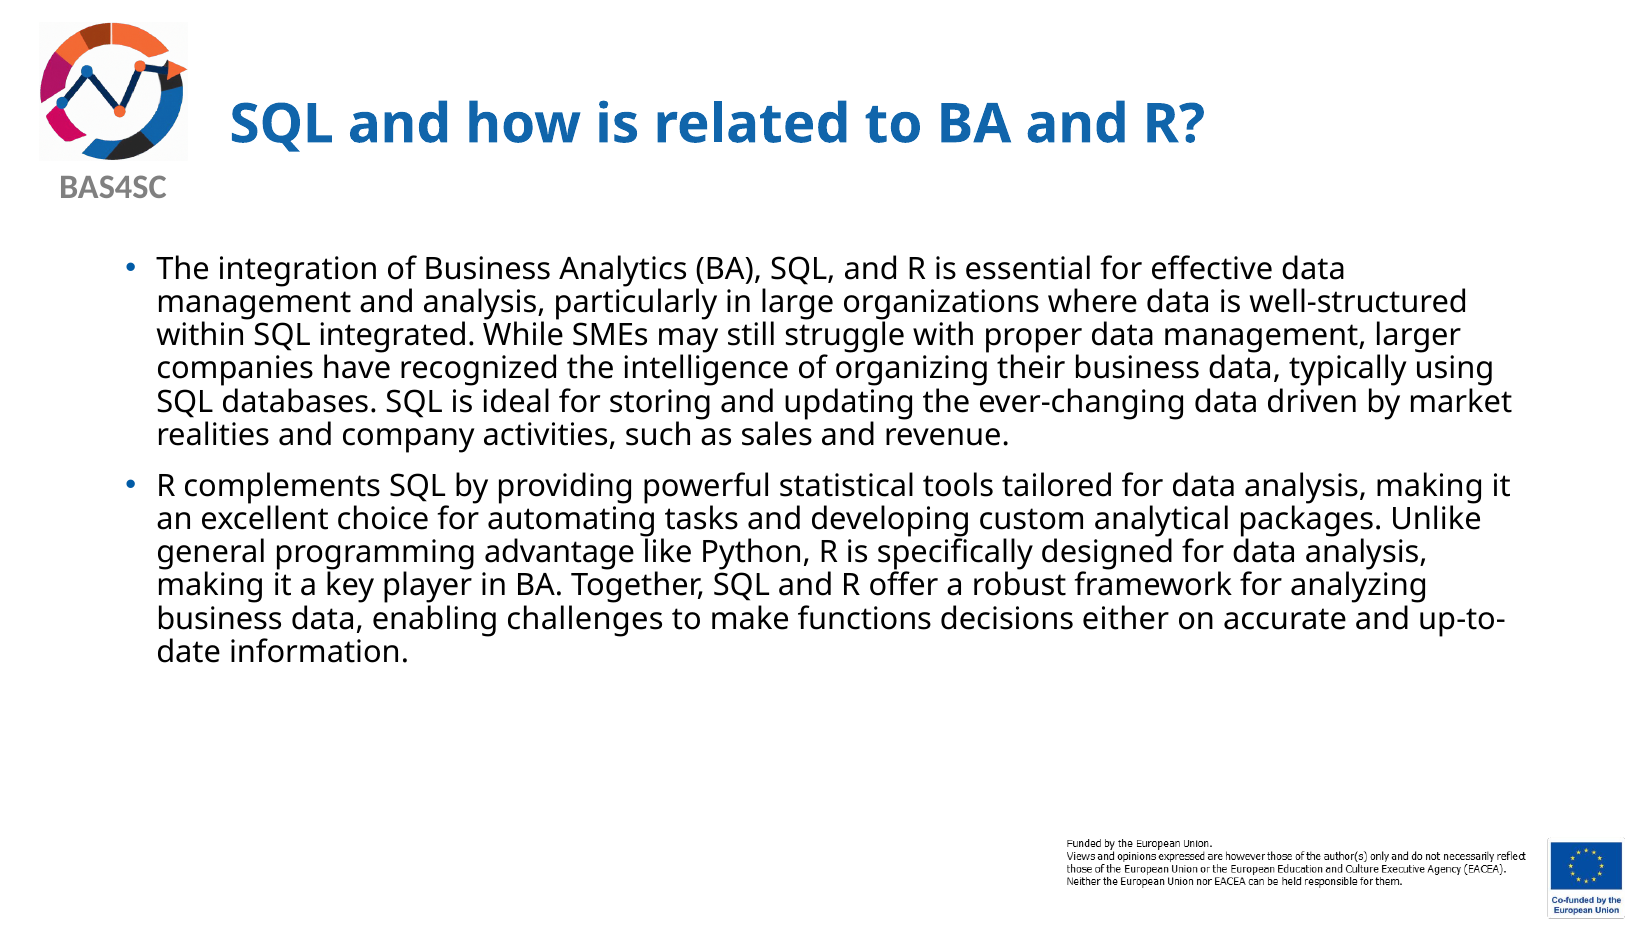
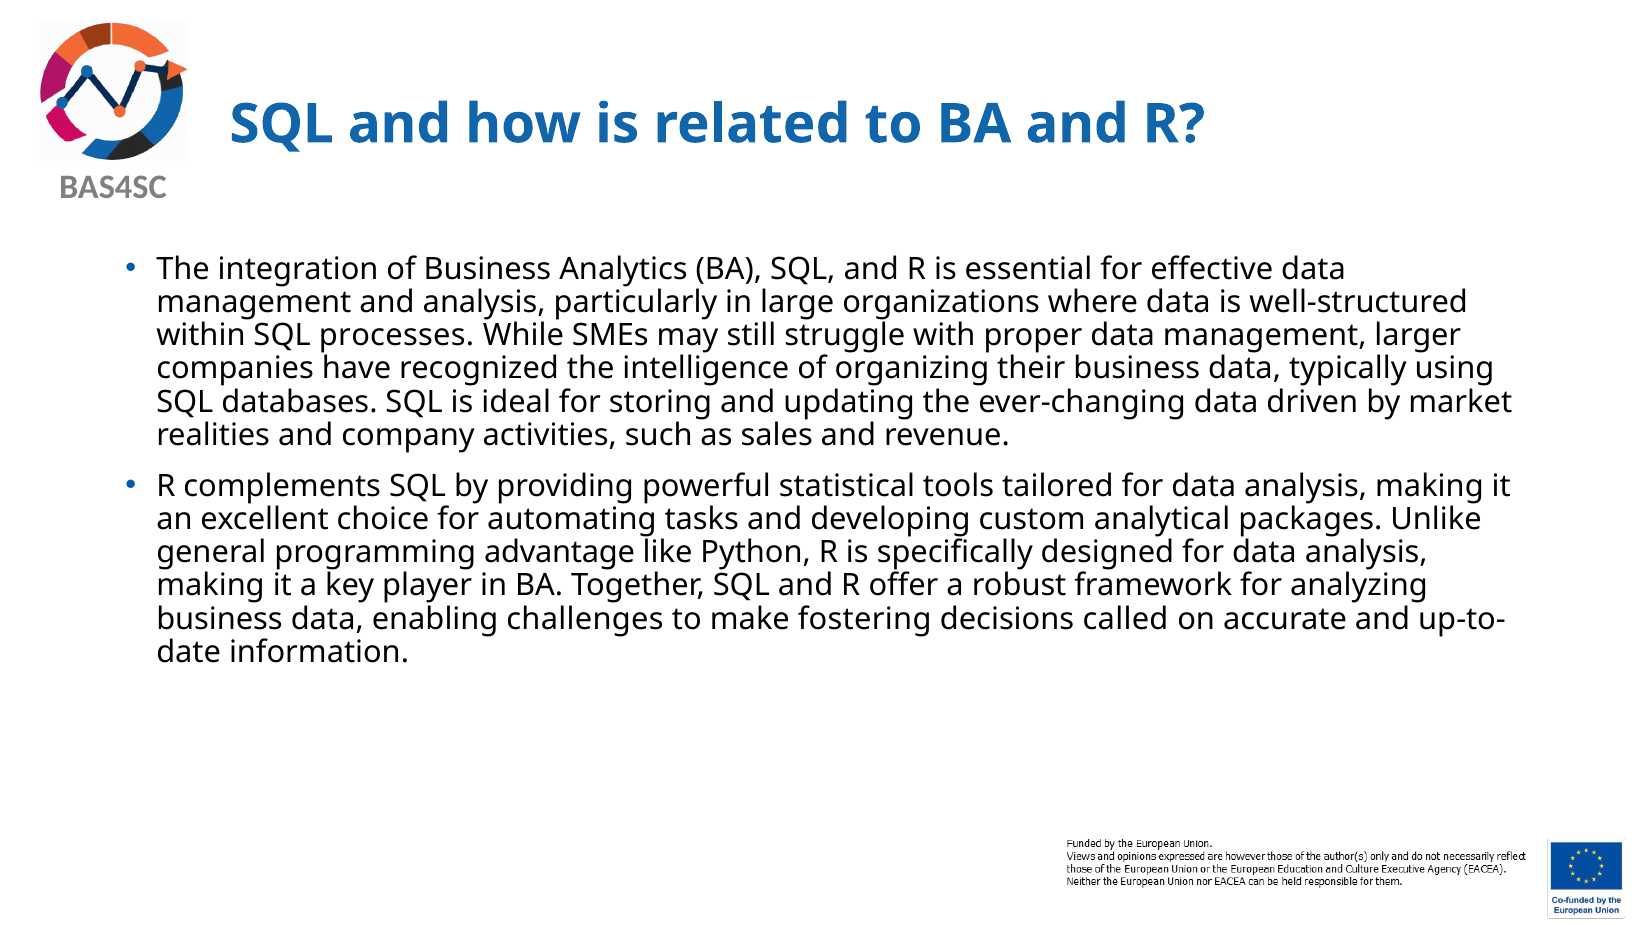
integrated: integrated -> processes (397, 336)
functions: functions -> fostering (865, 619)
either: either -> called (1125, 619)
